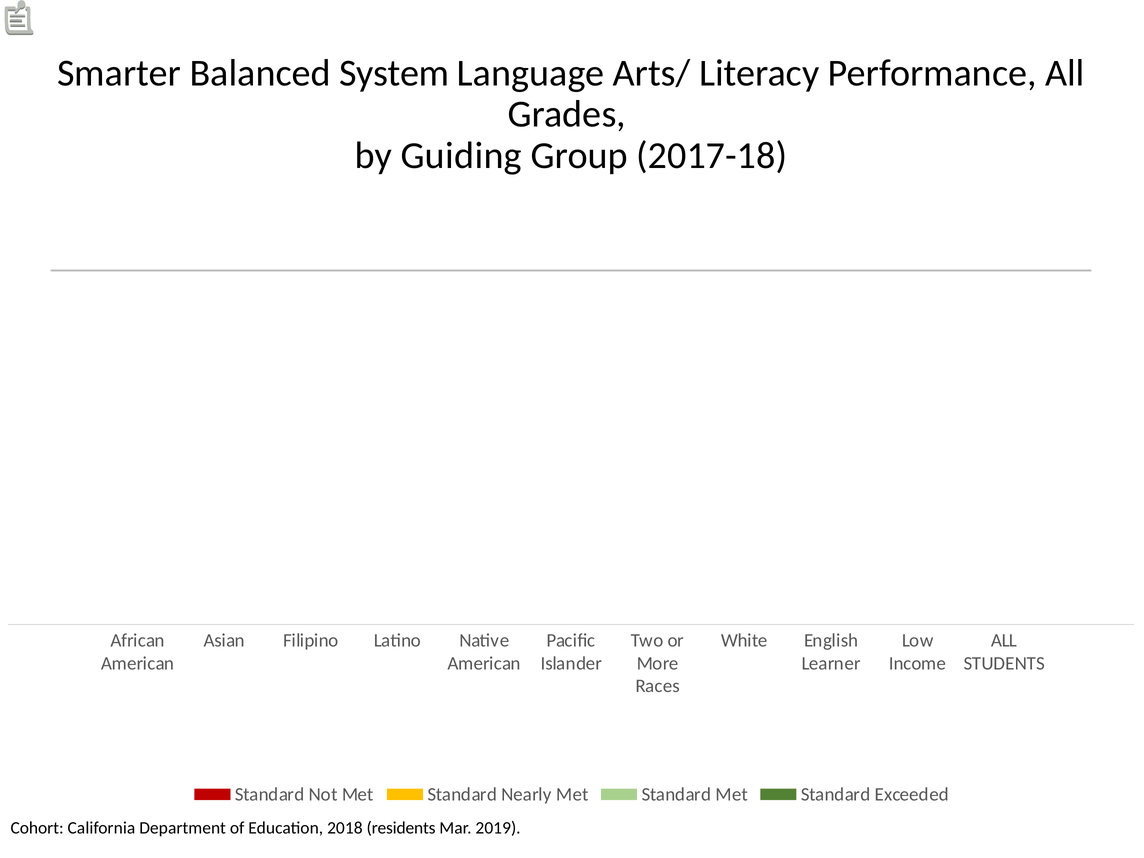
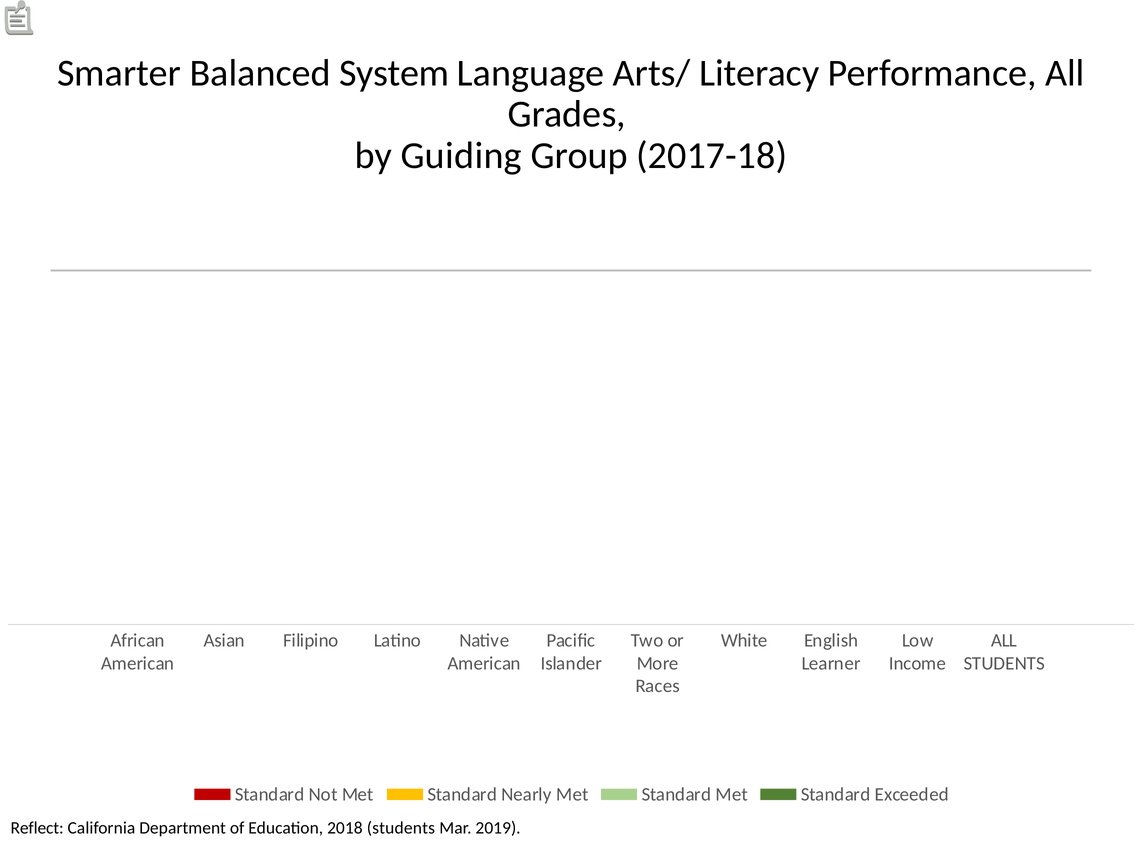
Cohort: Cohort -> Reflect (37, 828)
2018 residents: residents -> students (401, 828)
